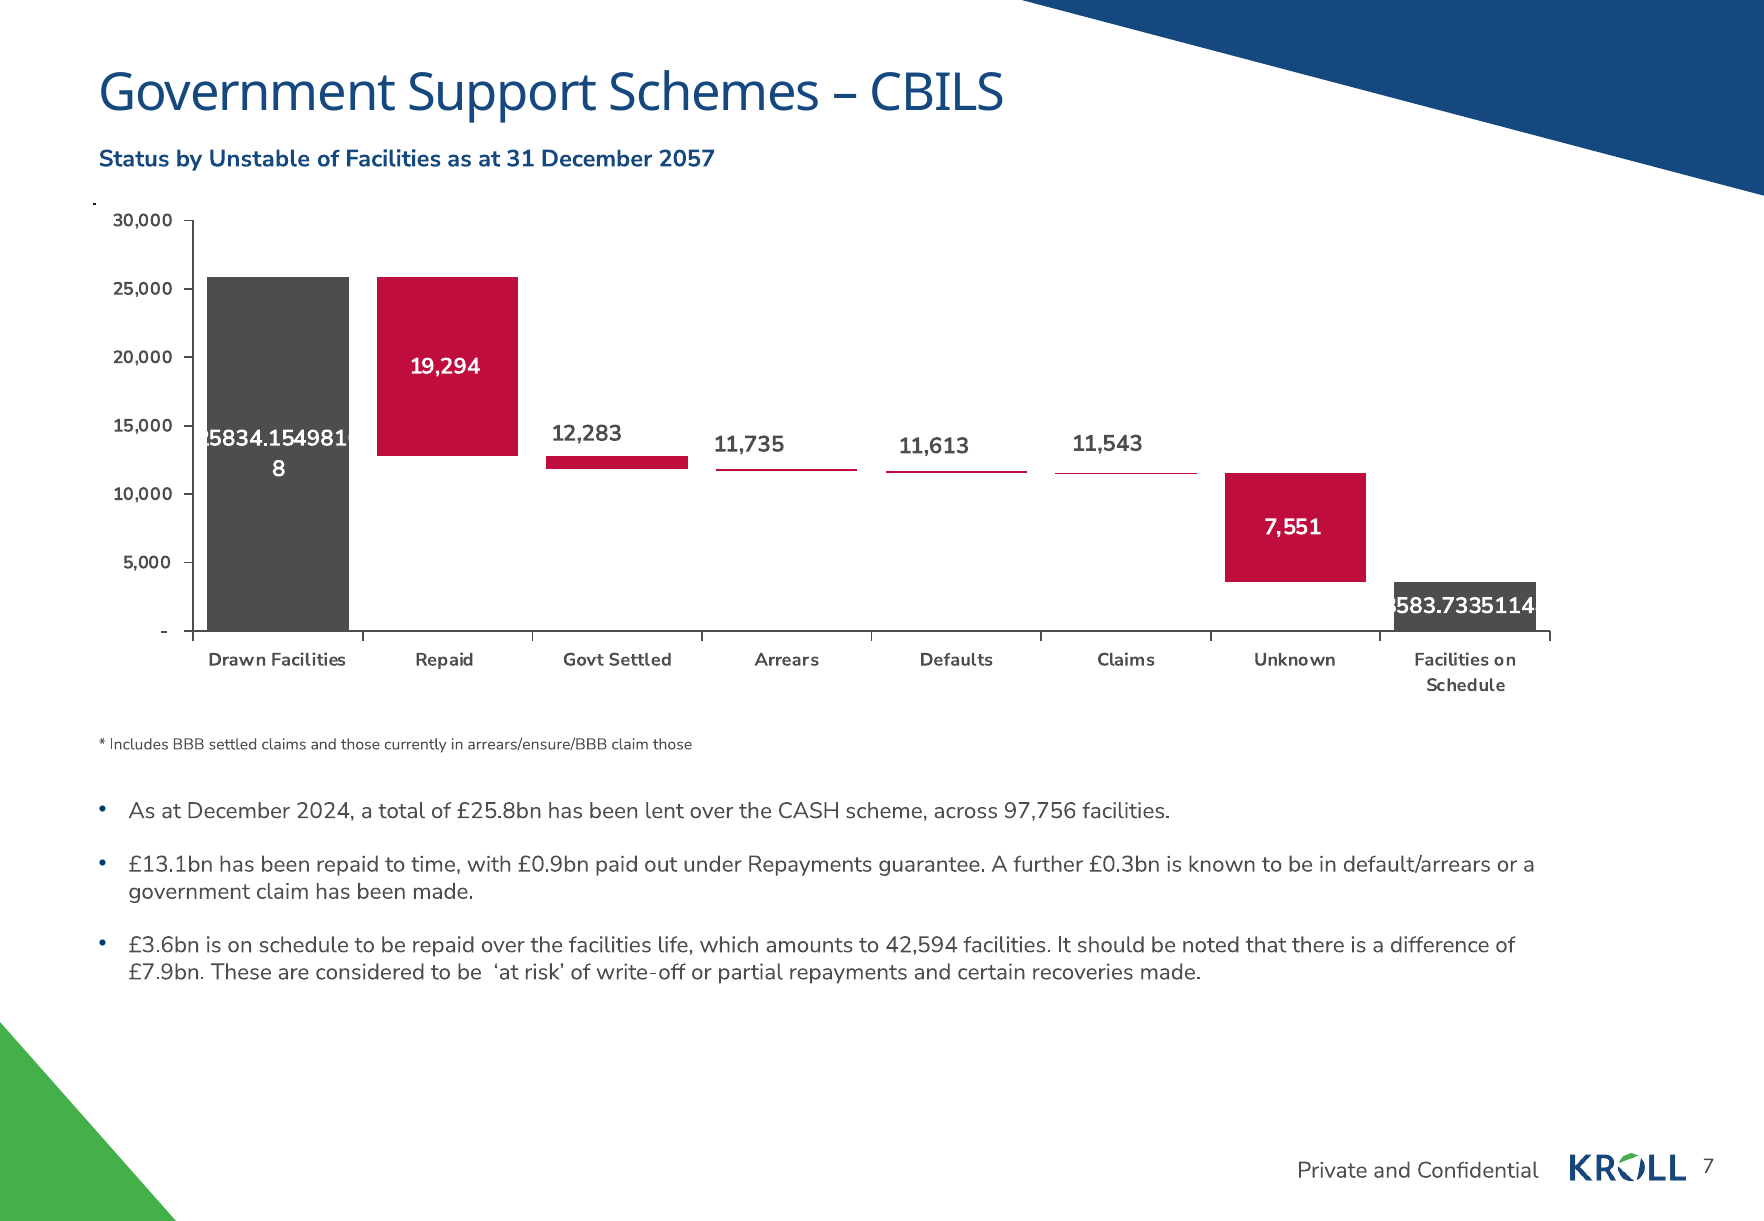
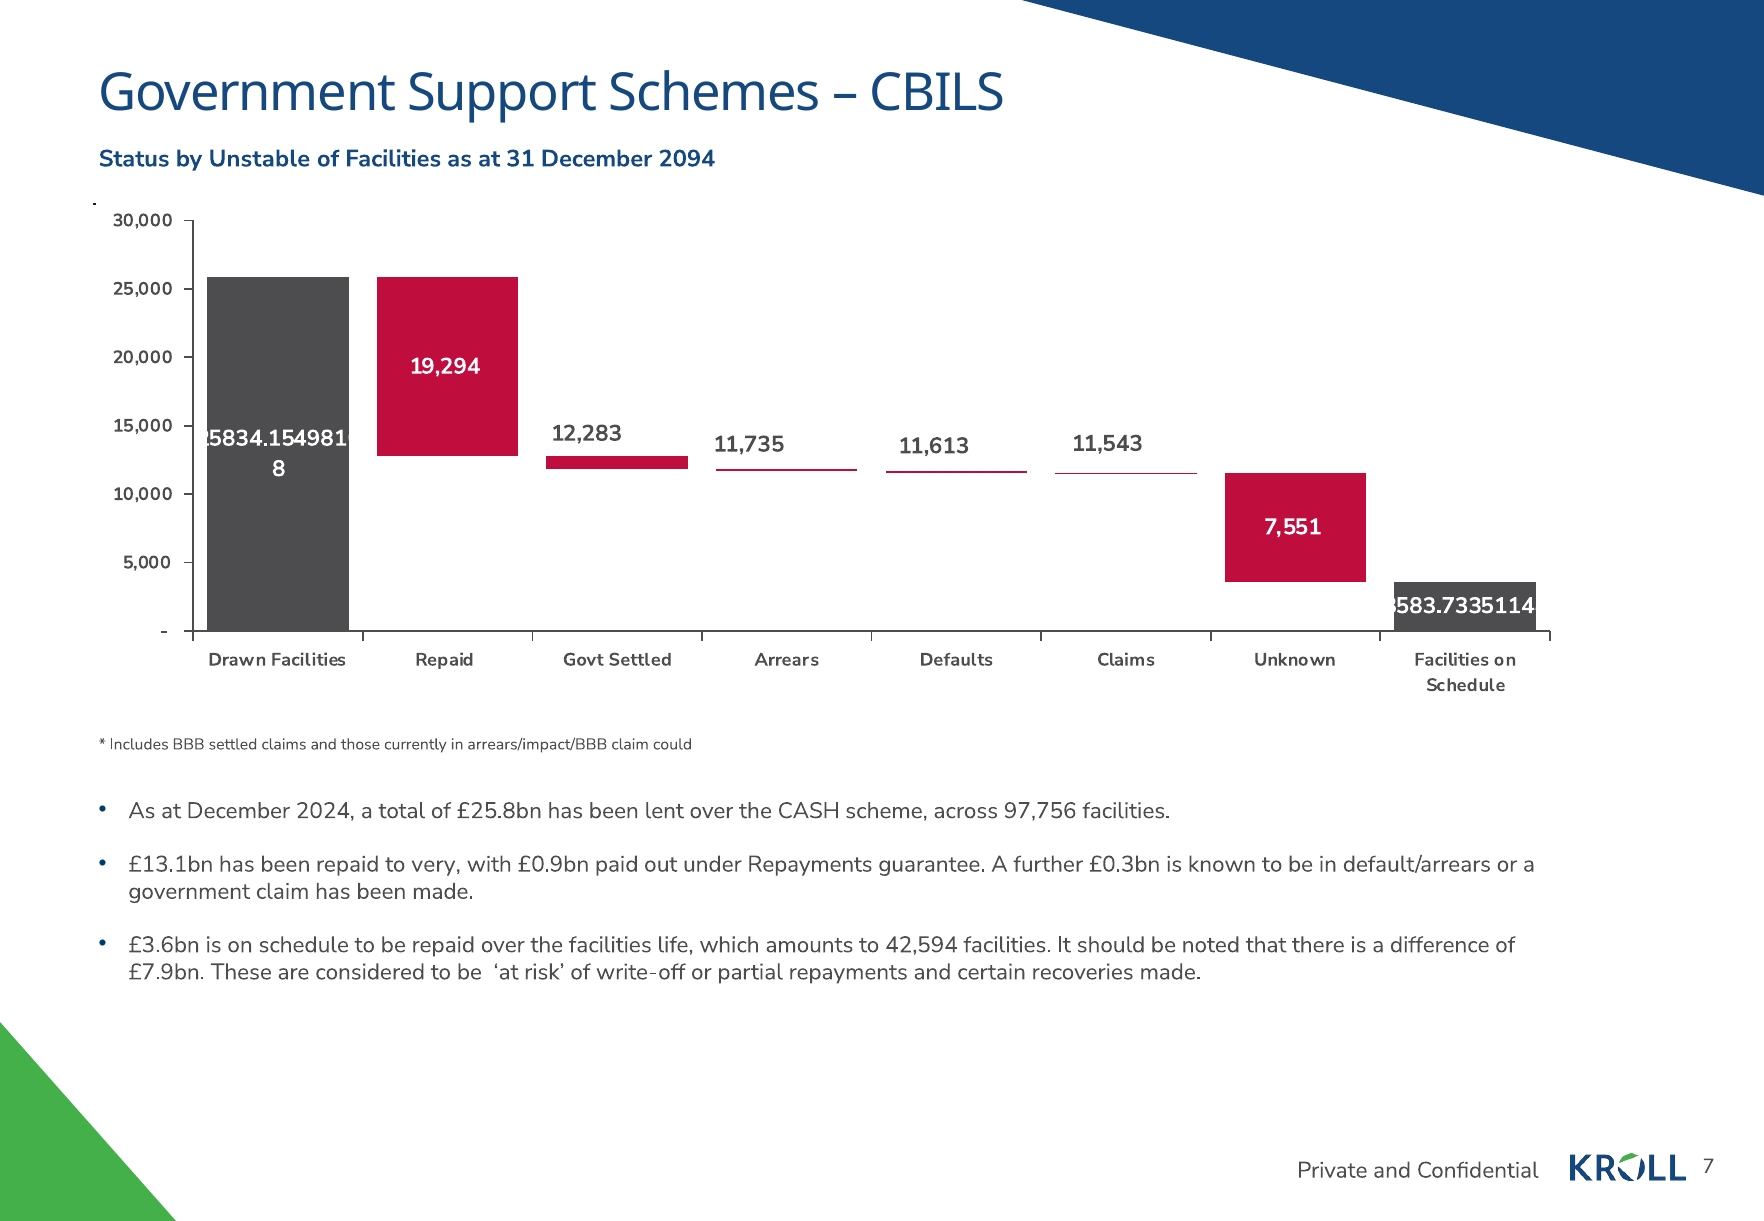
2057: 2057 -> 2094 (687, 159)
arrears/ensure/BBB: arrears/ensure/BBB -> arrears/impact/BBB (537, 744)
claim those: those -> could (673, 744)
time: time -> very (436, 864)
